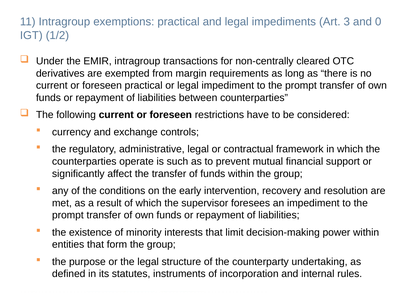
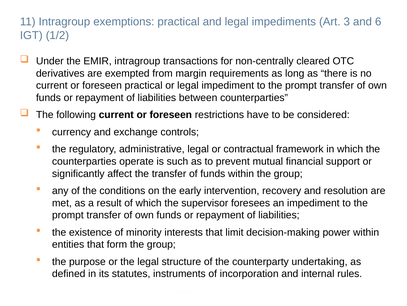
0: 0 -> 6 (378, 22)
